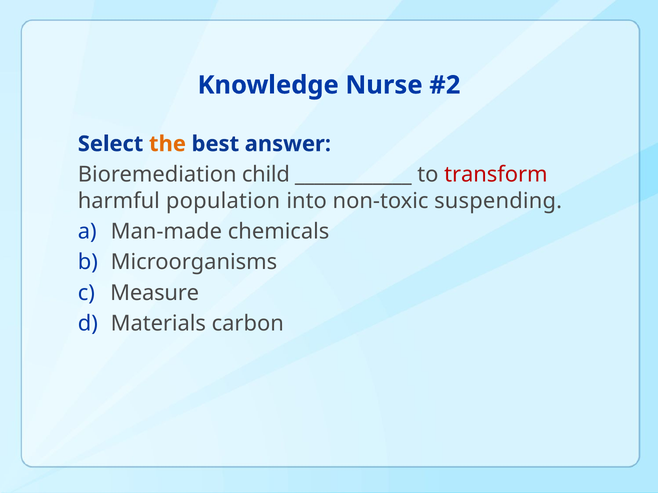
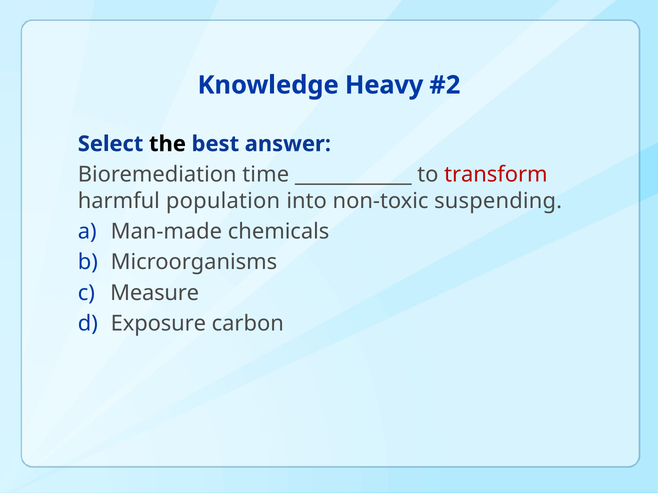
Nurse: Nurse -> Heavy (384, 85)
the colour: orange -> black (167, 144)
child: child -> time (266, 175)
Materials: Materials -> Exposure (158, 324)
